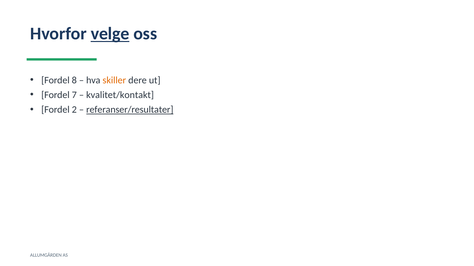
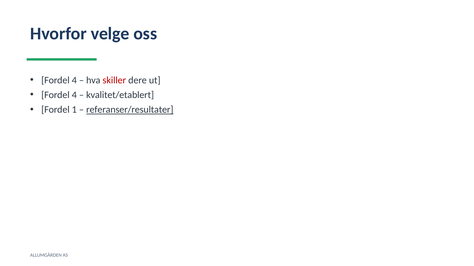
velge underline: present -> none (110, 34)
8: 8 -> 4 (74, 80)
skiller colour: orange -> red (114, 80)
7: 7 -> 4 (74, 95)
kvalitet/kontakt: kvalitet/kontakt -> kvalitet/etablert (120, 95)
2: 2 -> 1 (74, 110)
